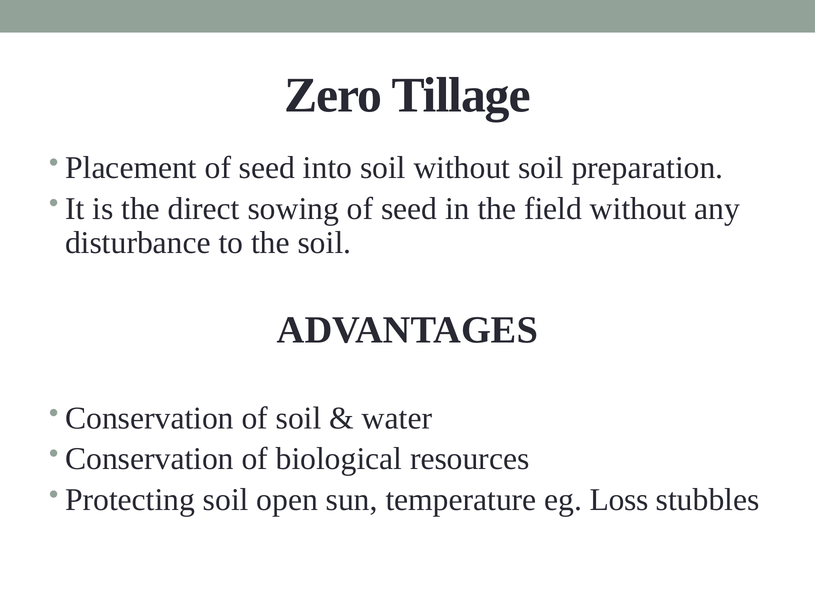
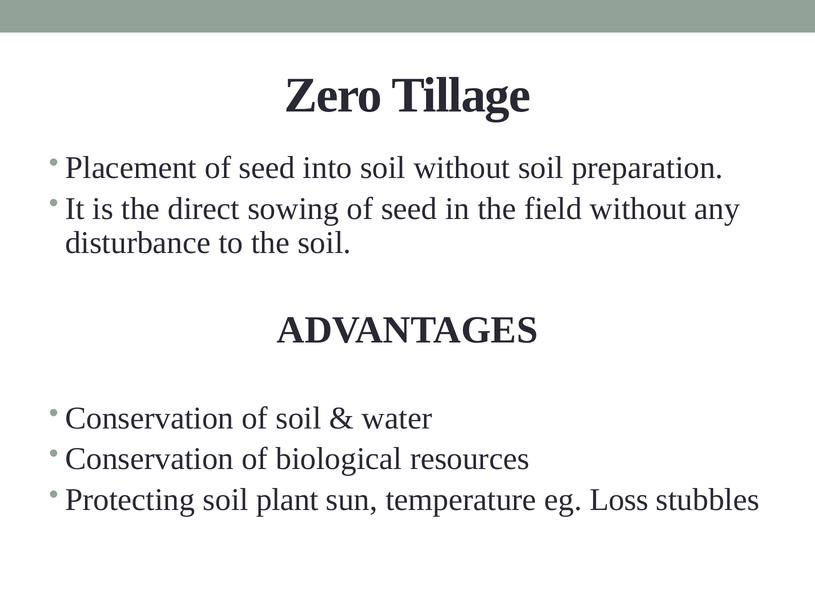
open: open -> plant (287, 500)
